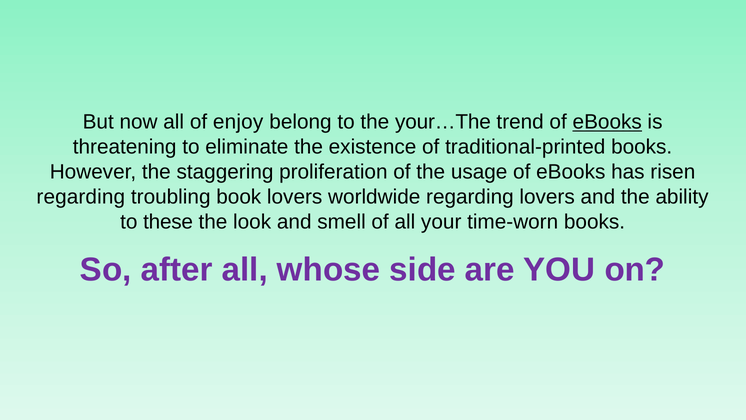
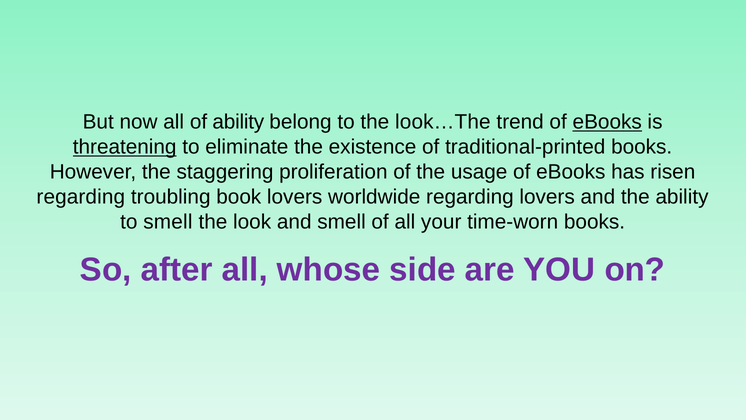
of enjoy: enjoy -> ability (238, 122)
your…The: your…The -> look…The (443, 122)
threatening underline: none -> present (125, 147)
to these: these -> smell (168, 221)
